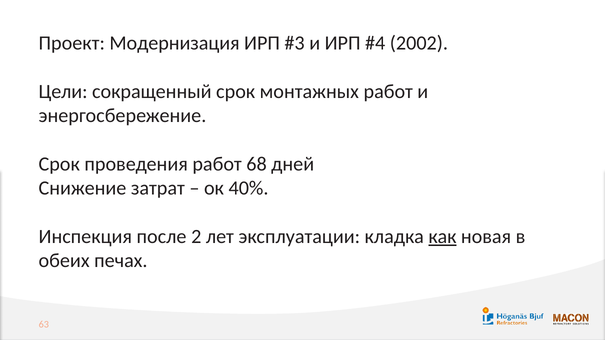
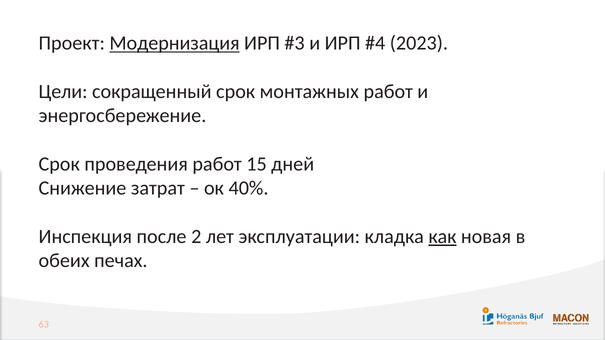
Модернизация underline: none -> present (175, 43)
2002: 2002 -> 2023 (419, 43)
68: 68 -> 15 (257, 164)
